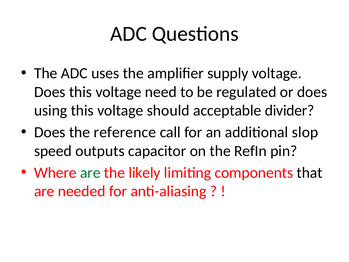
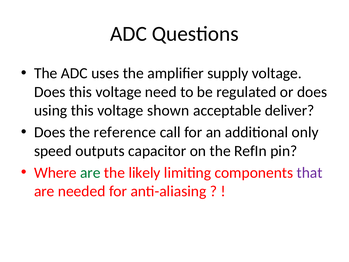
should: should -> shown (168, 110)
divider: divider -> deliver (290, 110)
slop: slop -> only (305, 132)
that colour: black -> purple (310, 173)
